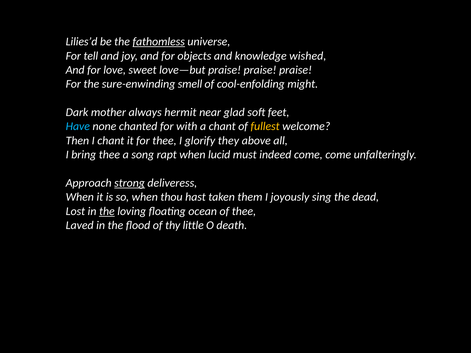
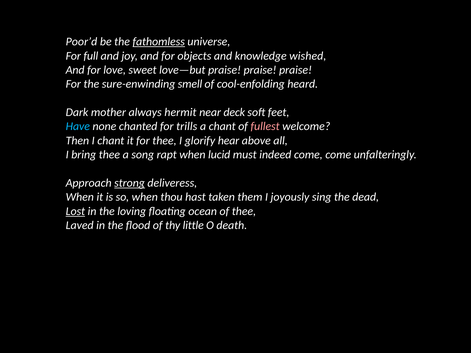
Lilies’d: Lilies’d -> Poor’d (81, 42)
tell: tell -> full (91, 56)
might: might -> heard (303, 84)
glad: glad -> deck (234, 112)
with: with -> trills (187, 127)
fullest colour: yellow -> pink (265, 127)
they: they -> hear (229, 141)
Lost underline: none -> present (75, 211)
the underline: present -> none (107, 211)
